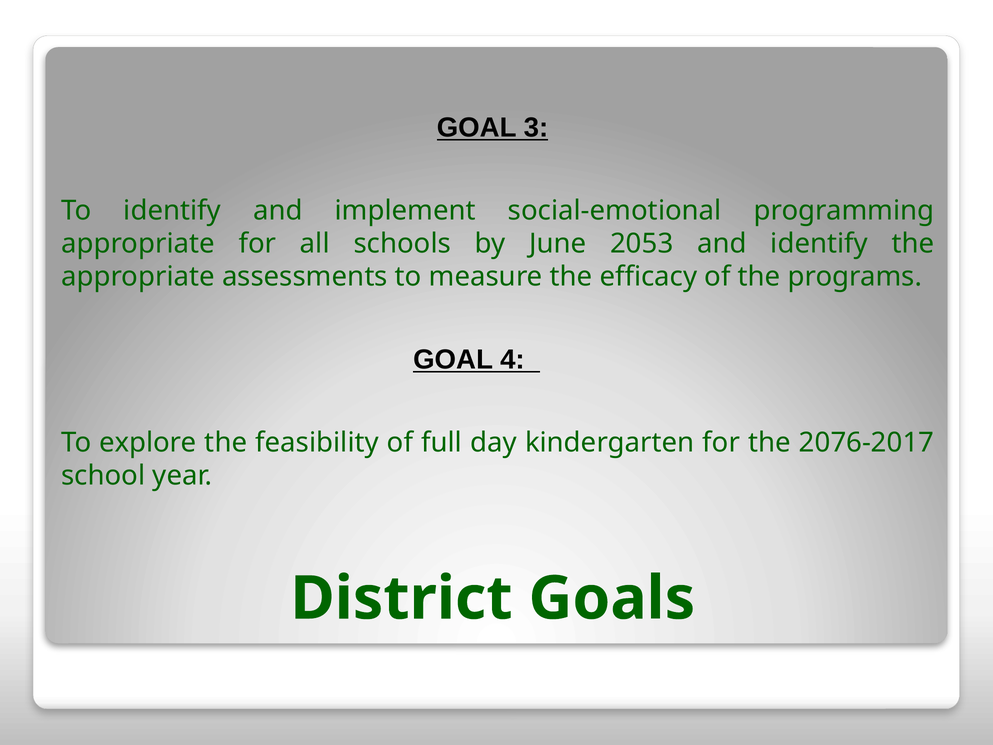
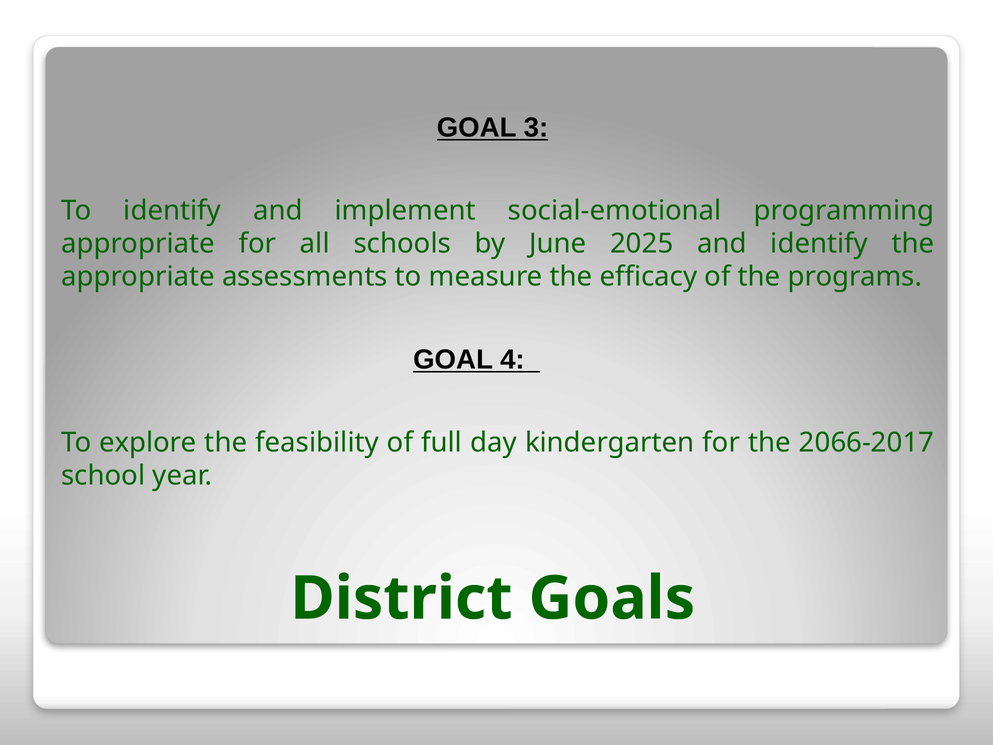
2053: 2053 -> 2025 (642, 244)
2076-2017: 2076-2017 -> 2066-2017 (867, 442)
